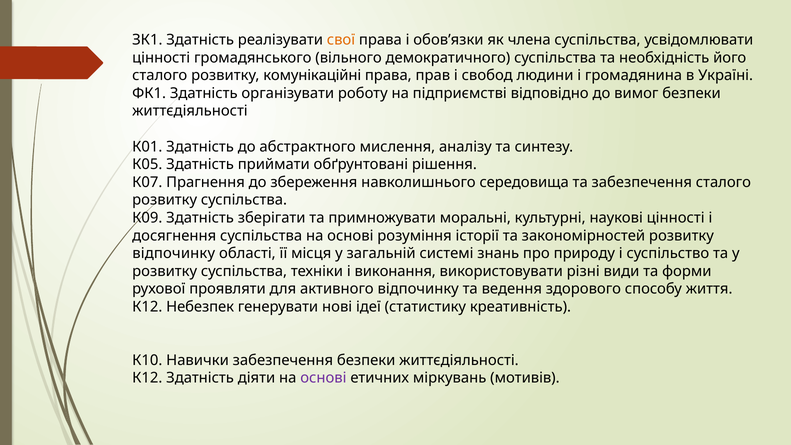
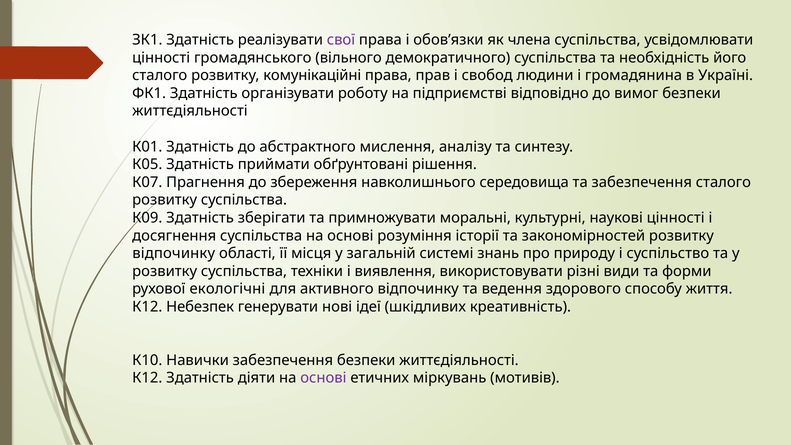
свої colour: orange -> purple (341, 40)
виконання: виконання -> виявлення (395, 271)
проявляти: проявляти -> екологічні (227, 289)
статистику: статистику -> шкідливих (425, 307)
